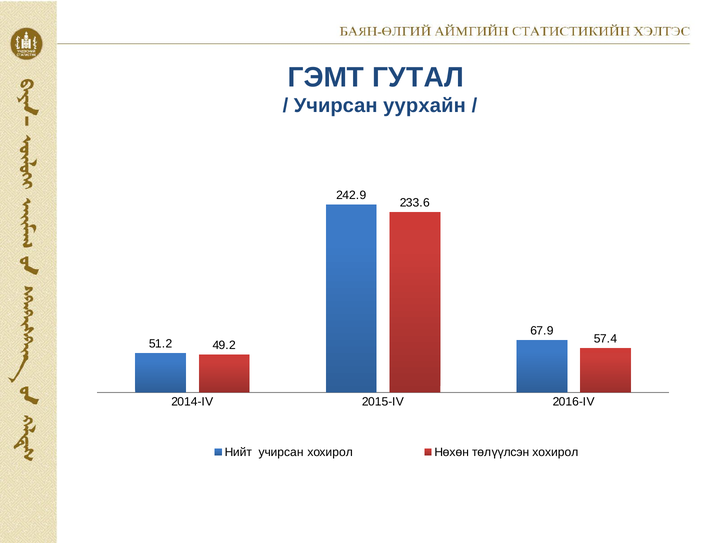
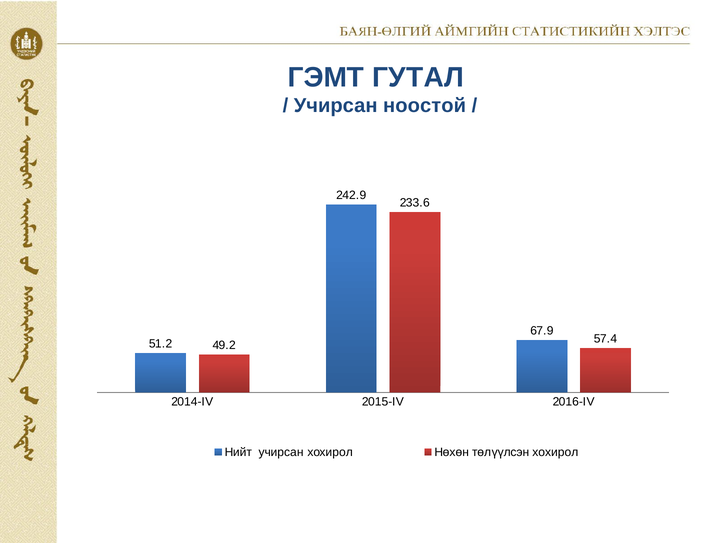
уурхайн: уурхайн -> ноостой (425, 106)
